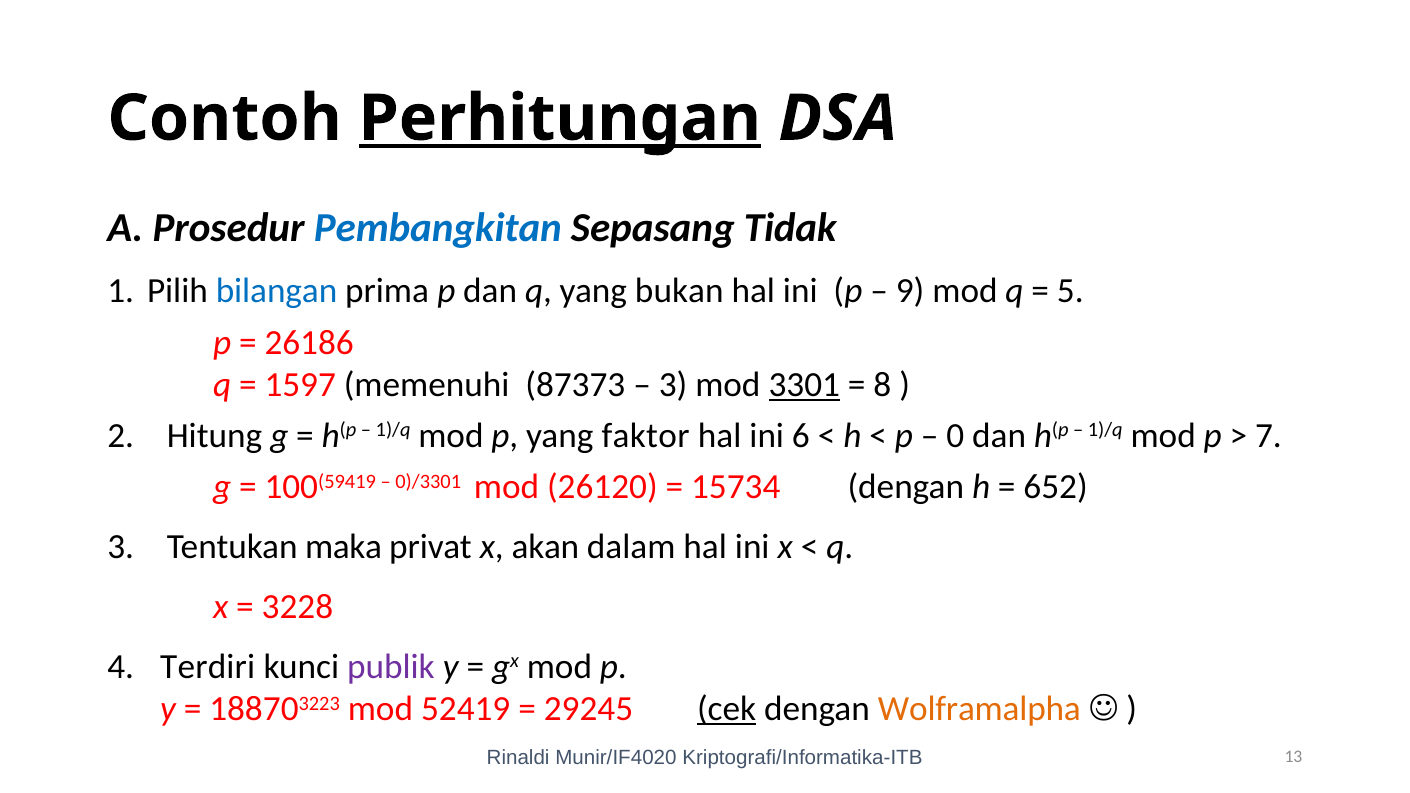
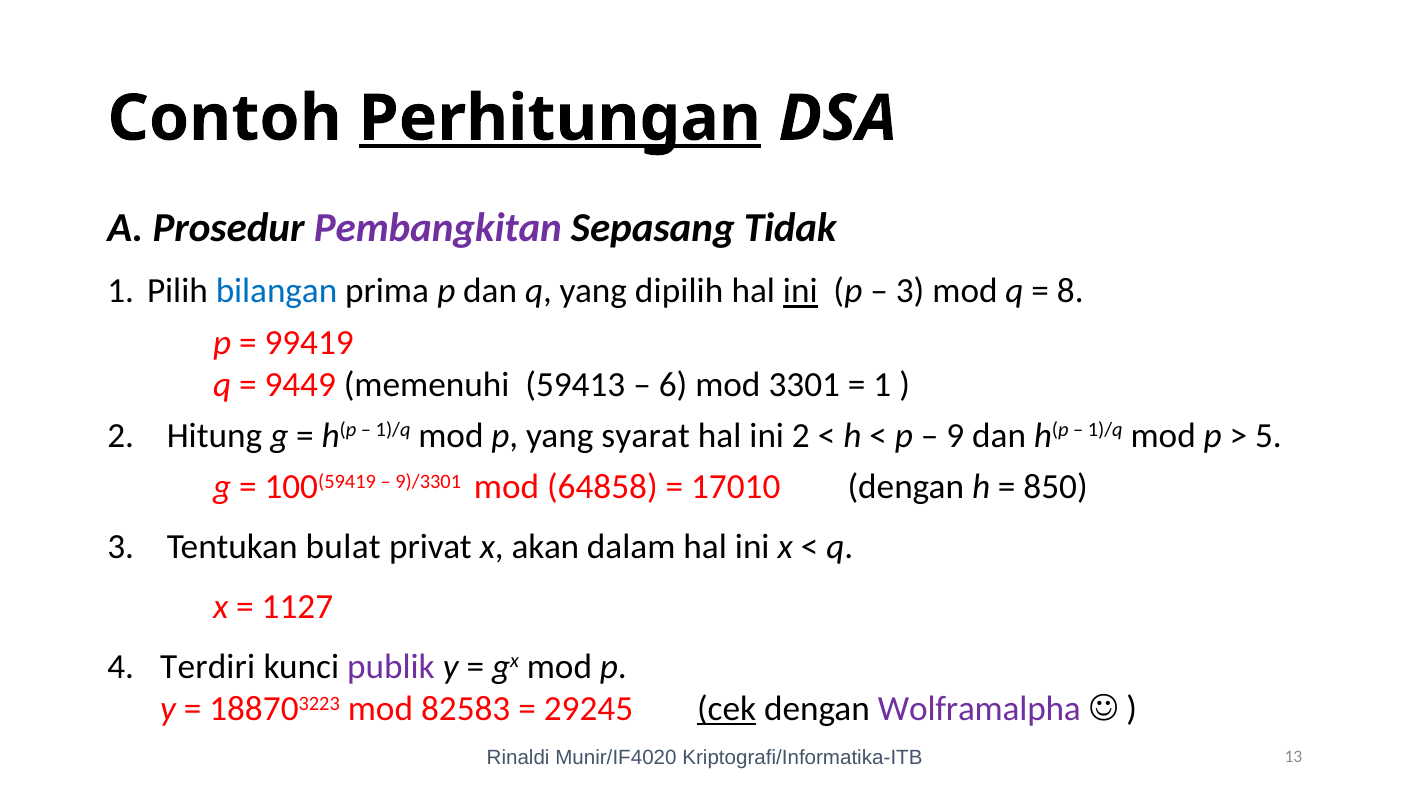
Pembangkitan colour: blue -> purple (438, 228)
bukan: bukan -> dipilih (679, 291)
ini underline: none -> present (800, 291)
9: 9 -> 3 (910, 291)
5: 5 -> 8 (1070, 291)
26186: 26186 -> 99419 (309, 342)
1597: 1597 -> 9449 (300, 385)
87373: 87373 -> 59413 (575, 385)
3: 3 -> 6 (673, 385)
3301 underline: present -> none (804, 385)
8: 8 -> 1 (882, 385)
faktor: faktor -> syarat (646, 436)
ini 6: 6 -> 2 (801, 436)
0: 0 -> 9 (955, 436)
7: 7 -> 5 (1269, 436)
0)/3301: 0)/3301 -> 9)/3301 (428, 481)
26120: 26120 -> 64858 (602, 487)
15734: 15734 -> 17010 (736, 487)
652: 652 -> 850 (1056, 487)
maka: maka -> bulat (343, 547)
3228: 3228 -> 1127 (297, 607)
52419: 52419 -> 82583 (466, 709)
Wolframalpha colour: orange -> purple (979, 709)
